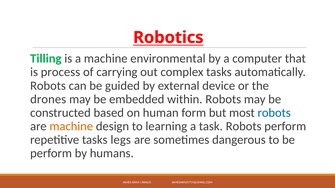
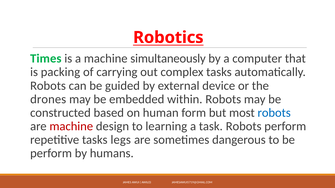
Tilling: Tilling -> Times (46, 59)
environmental: environmental -> simultaneously (168, 59)
process: process -> packing (60, 72)
machine colour: orange -> red (71, 127)
